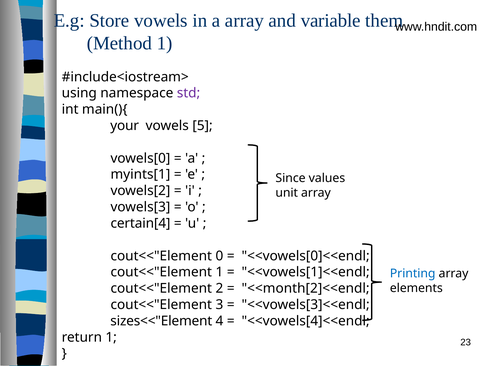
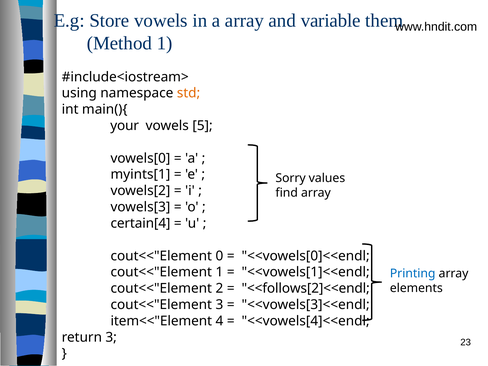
std colour: purple -> orange (189, 93)
Since: Since -> Sorry (291, 178)
unit: unit -> find (287, 193)
<<month[2]<<endl: <<month[2]<<endl -> <<follows[2]<<endl (306, 288)
sizes<<"Element: sizes<<"Element -> item<<"Element (161, 321)
return 1: 1 -> 3 (111, 337)
